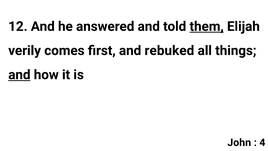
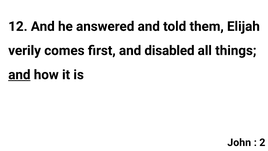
them underline: present -> none (207, 26)
rebuked: rebuked -> disabled (169, 51)
4: 4 -> 2 (262, 142)
